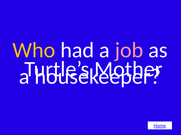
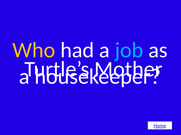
job colour: pink -> light blue (129, 50)
